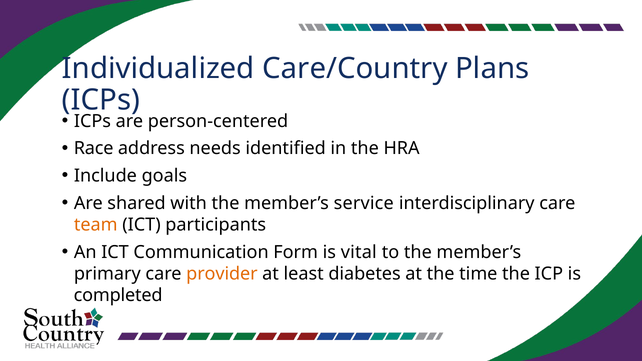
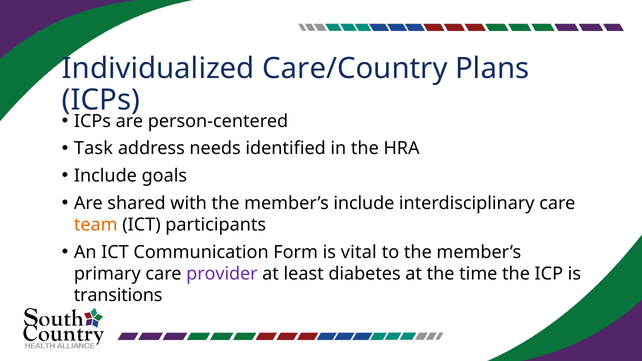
Race: Race -> Task (93, 149)
member’s service: service -> include (364, 203)
provider colour: orange -> purple (222, 274)
completed: completed -> transitions (118, 295)
